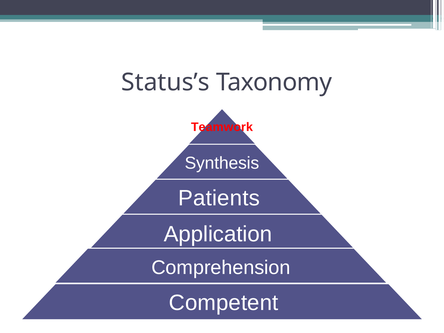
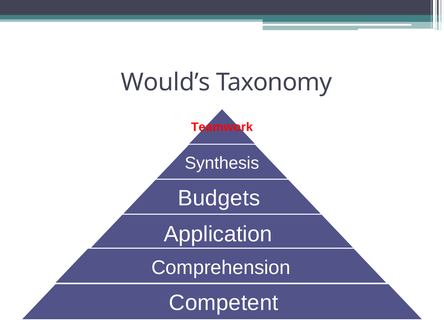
Status’s: Status’s -> Would’s (166, 82)
Patients: Patients -> Budgets (219, 198)
